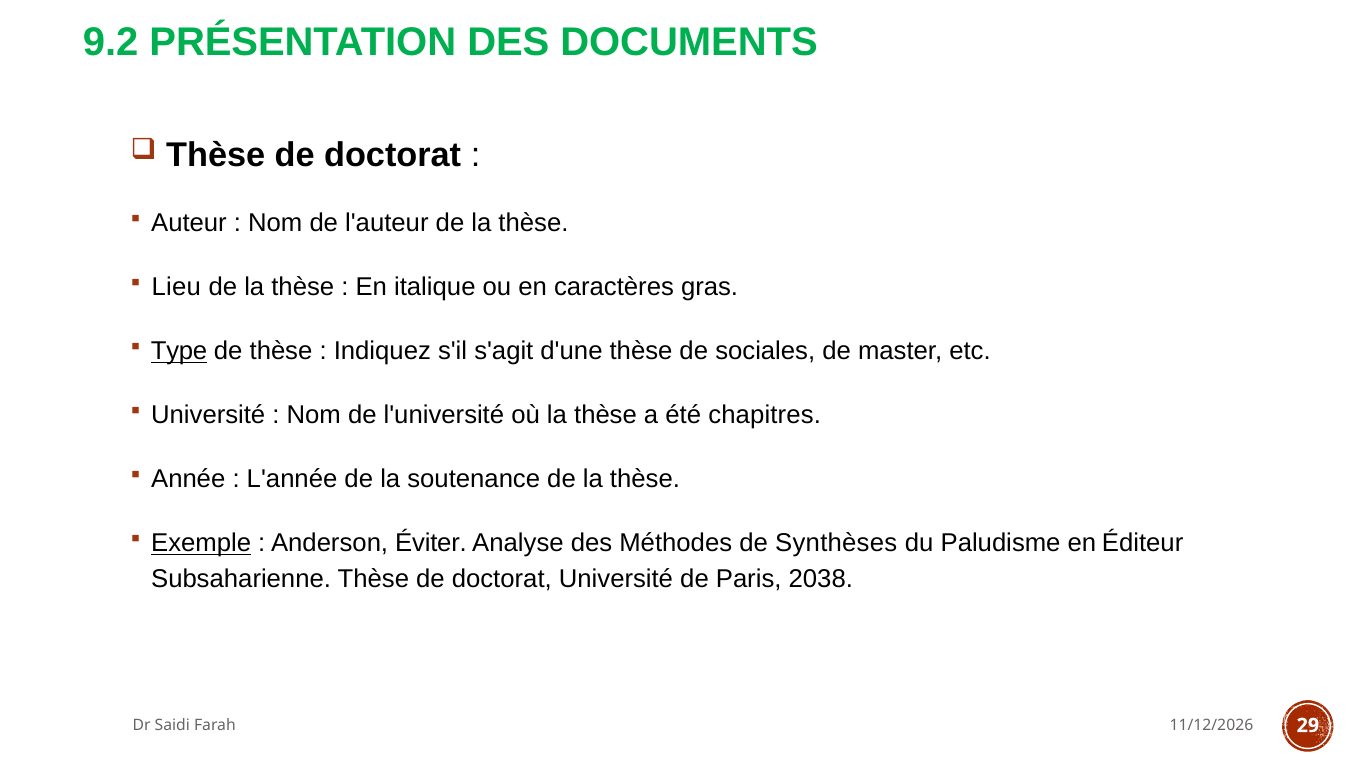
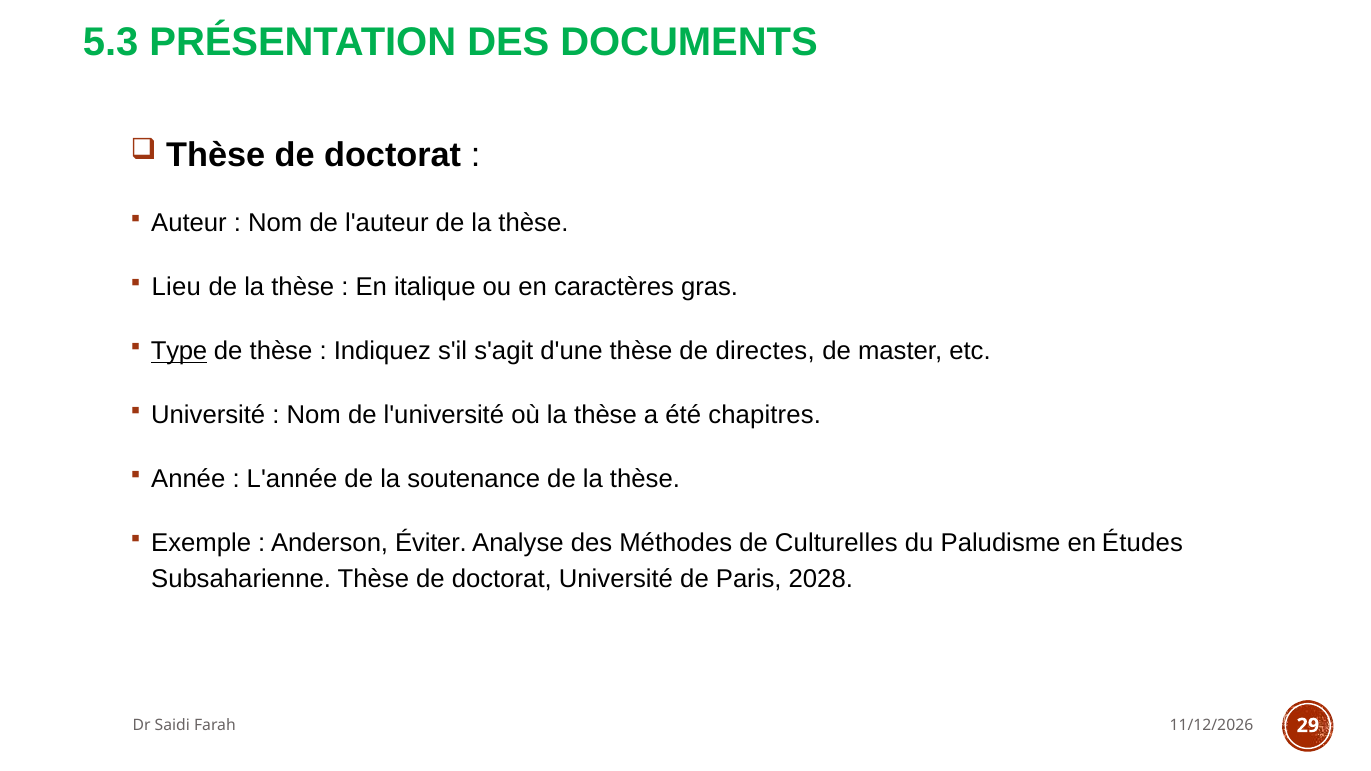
9.2: 9.2 -> 5.3 (111, 43)
sociales: sociales -> directes (765, 352)
Exemple underline: present -> none (201, 544)
Synthèses: Synthèses -> Culturelles (836, 544)
Éditeur: Éditeur -> Études (1143, 544)
2038: 2038 -> 2028 (821, 579)
